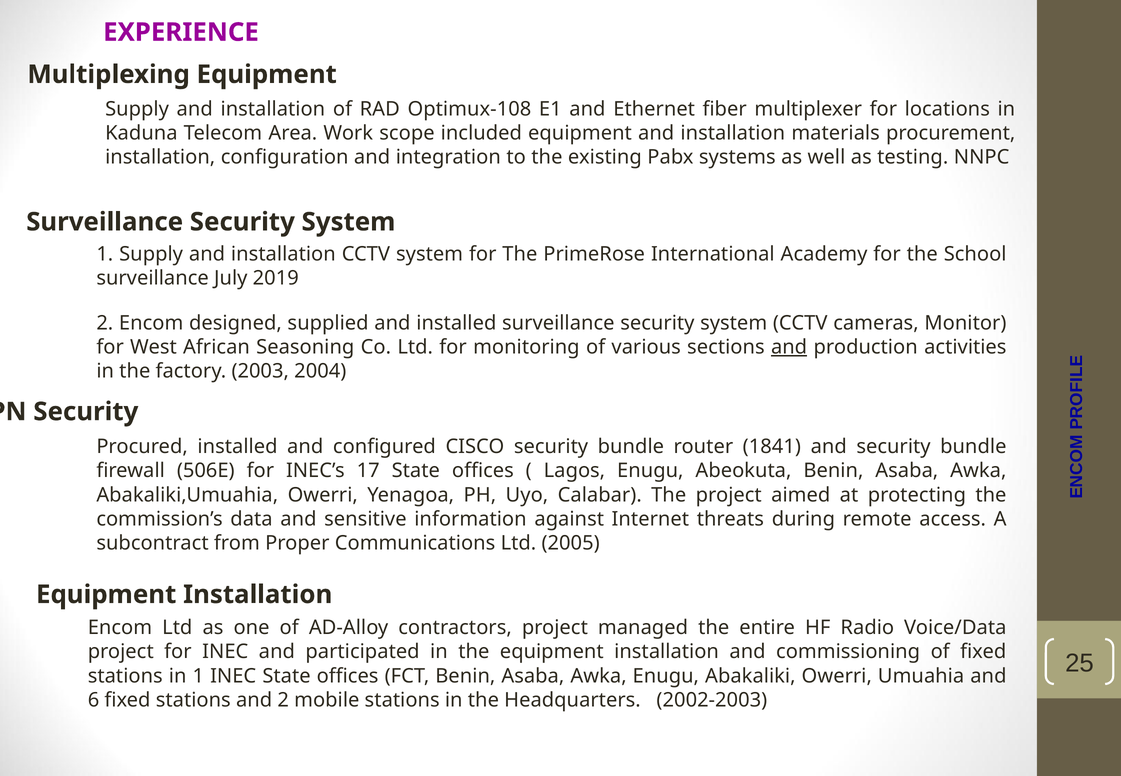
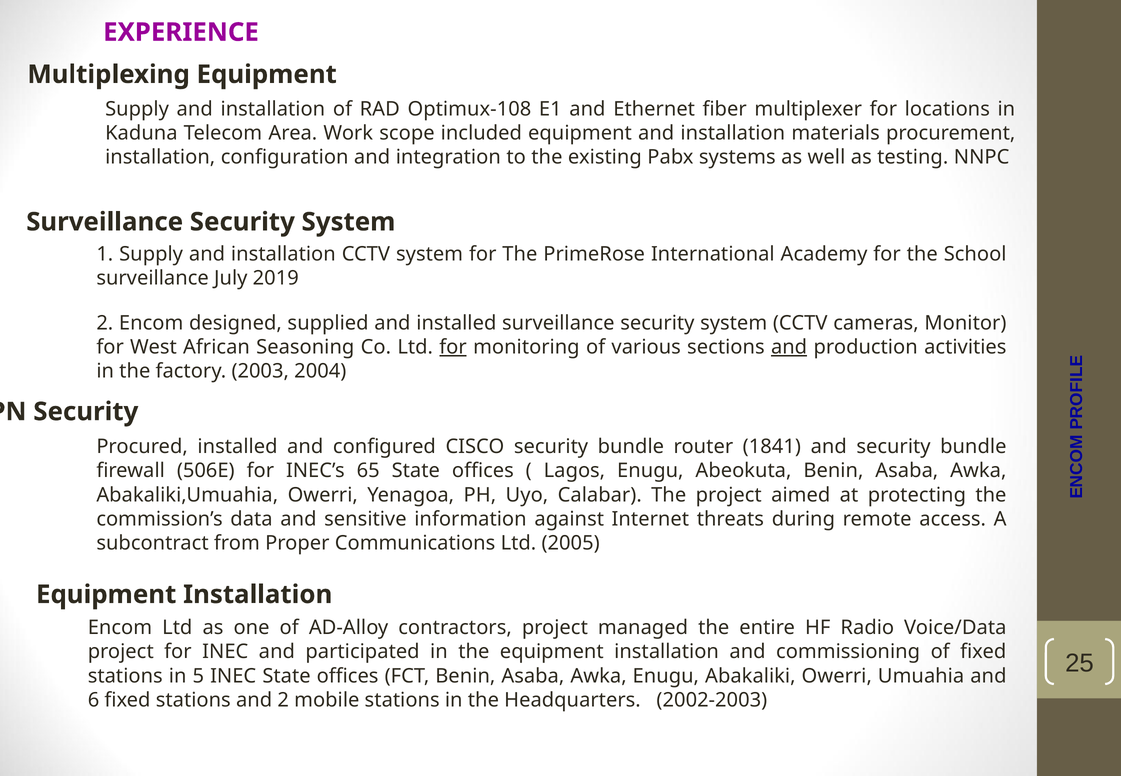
for underline: none -> present (453, 347)
17: 17 -> 65 (368, 471)
in 1: 1 -> 5 (198, 676)
